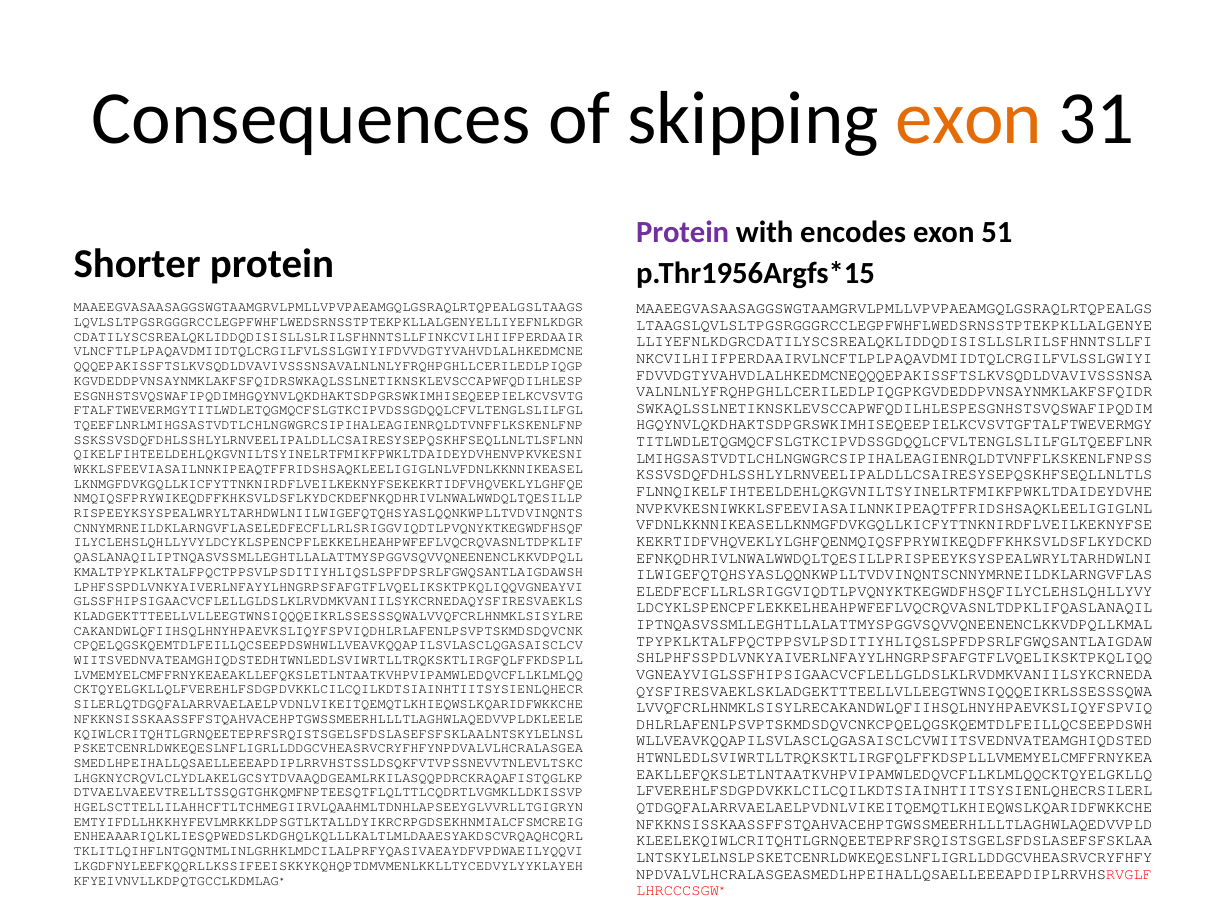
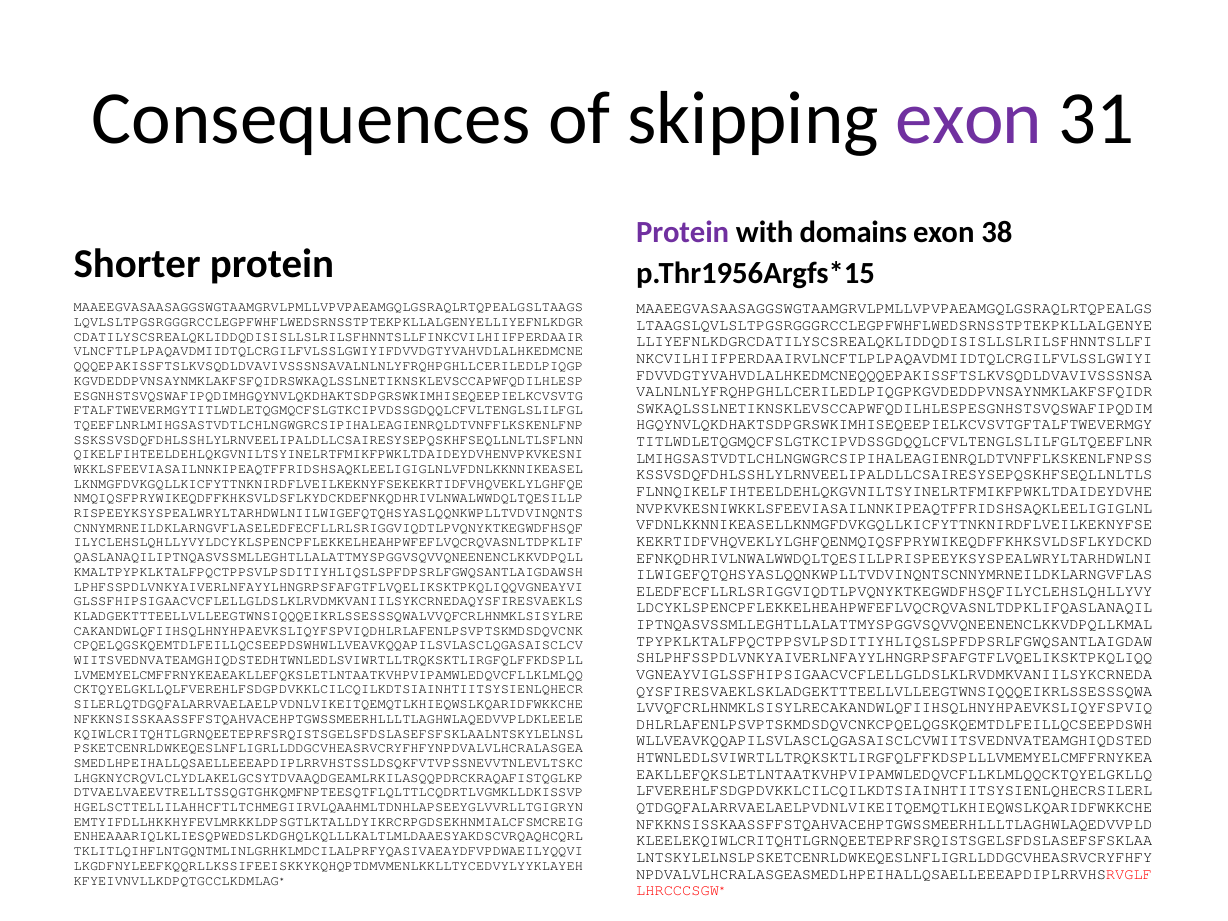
exon colour: orange -> purple (969, 119)
encodes: encodes -> domains (853, 233)
51: 51 -> 38 (997, 233)
